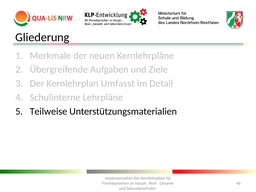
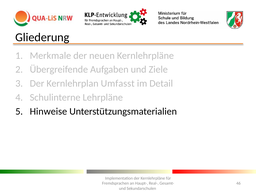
Teilweise: Teilweise -> Hinweise (48, 111)
